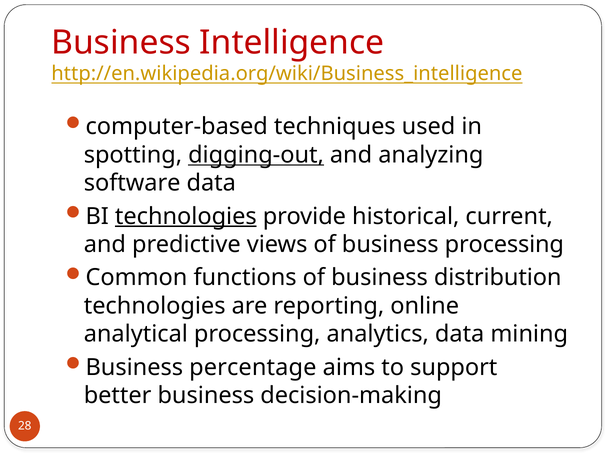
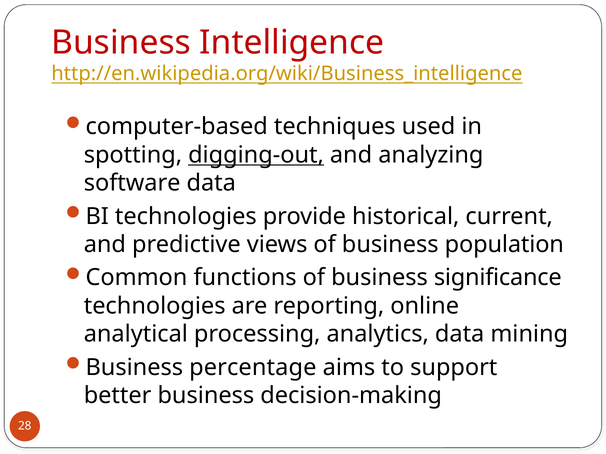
technologies underline: present -> none (186, 216)
business processing: processing -> population (504, 245)
distribution: distribution -> significance (498, 278)
